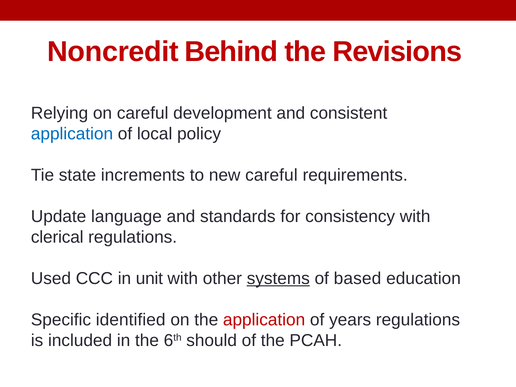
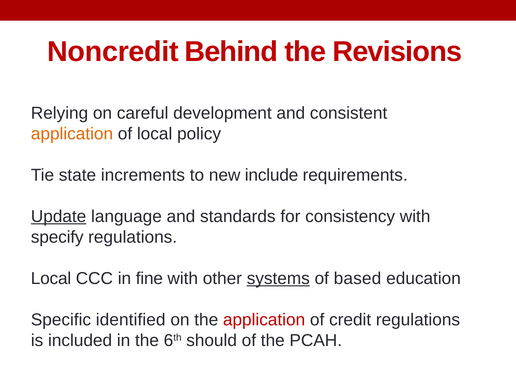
application colour: blue -> orange (72, 134)
new careful: careful -> include (272, 175)
Update underline: none -> present (59, 217)
clerical: clerical -> specify (57, 237)
Used: Used -> Local (51, 278)
unit: unit -> fine (149, 278)
years: years -> credit (350, 320)
